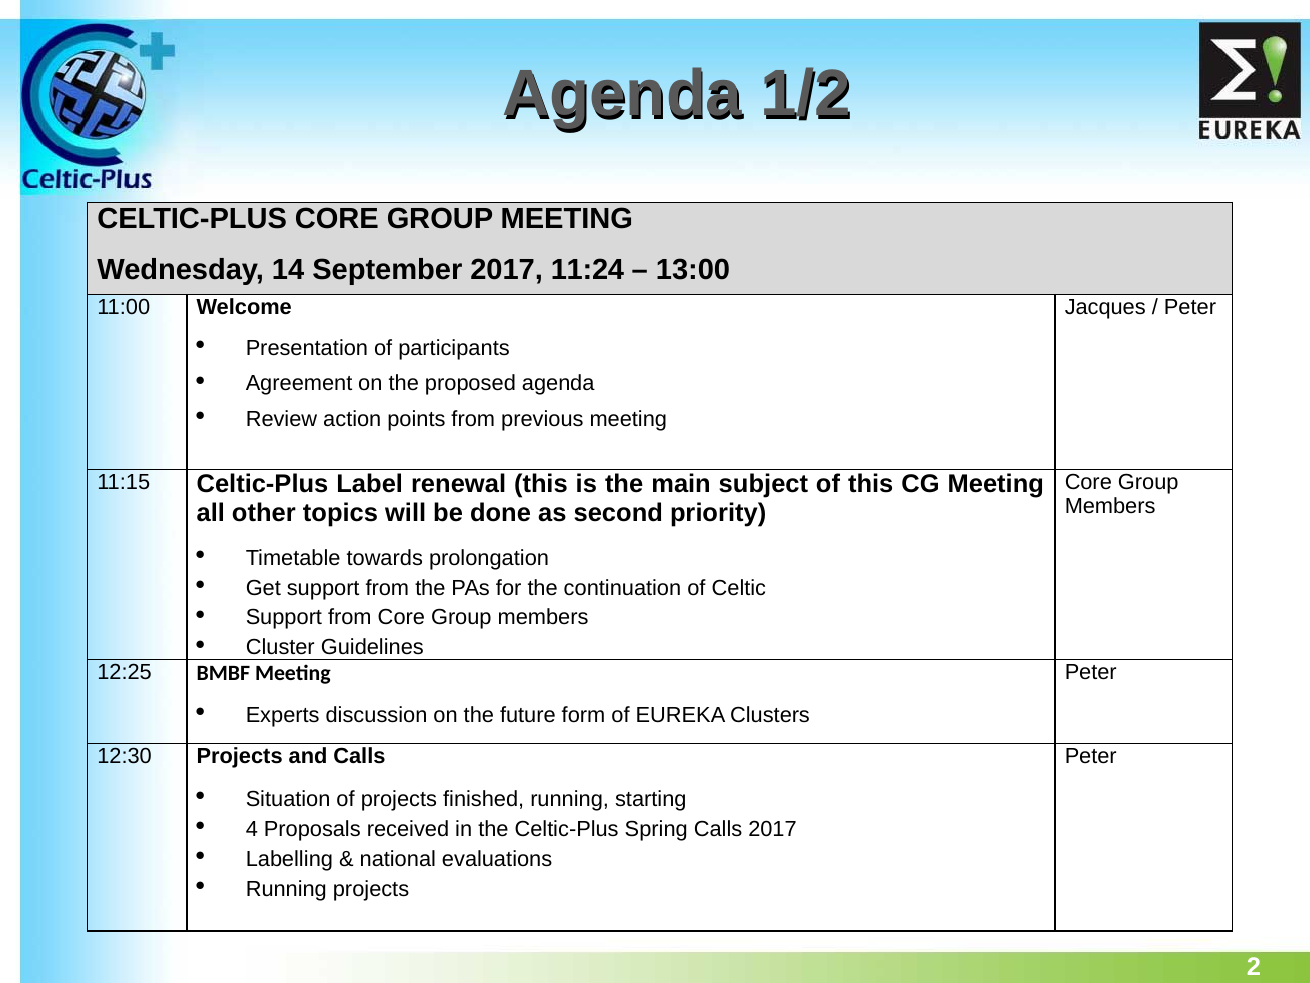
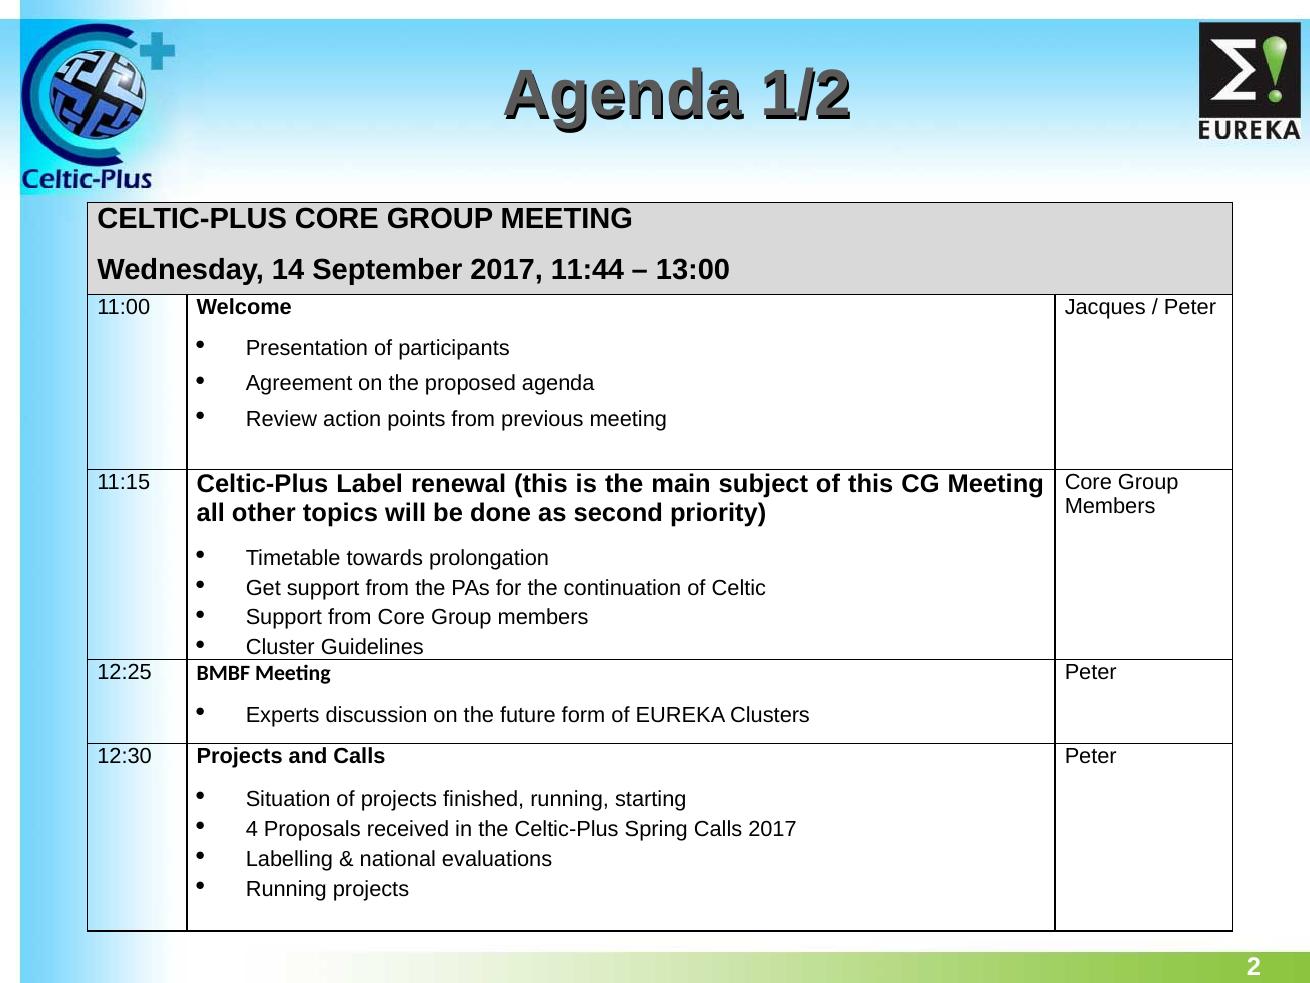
11:24: 11:24 -> 11:44 (587, 270)
